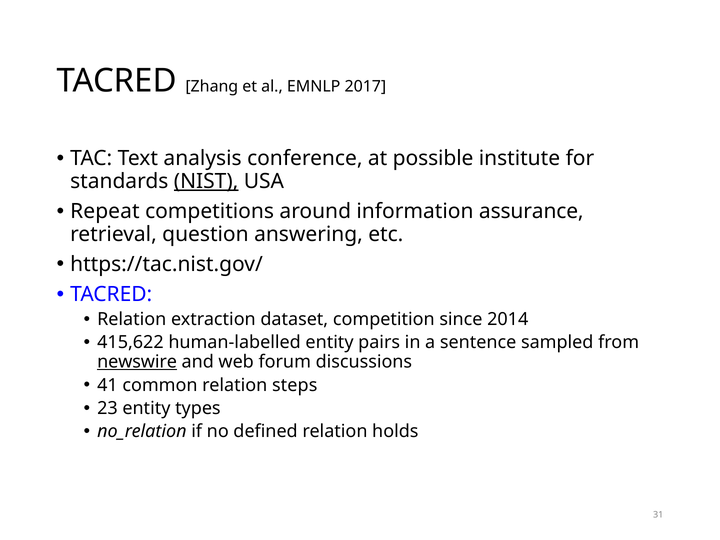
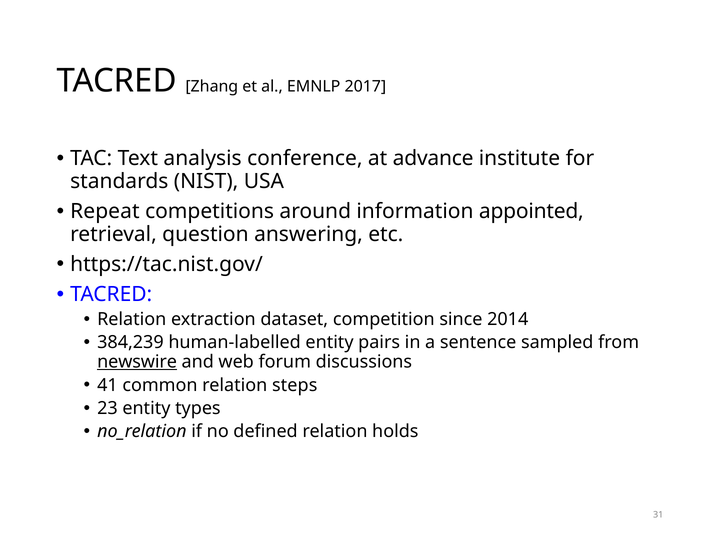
possible: possible -> advance (433, 159)
NIST underline: present -> none (206, 181)
assurance: assurance -> appointed (531, 211)
415,622: 415,622 -> 384,239 (130, 342)
